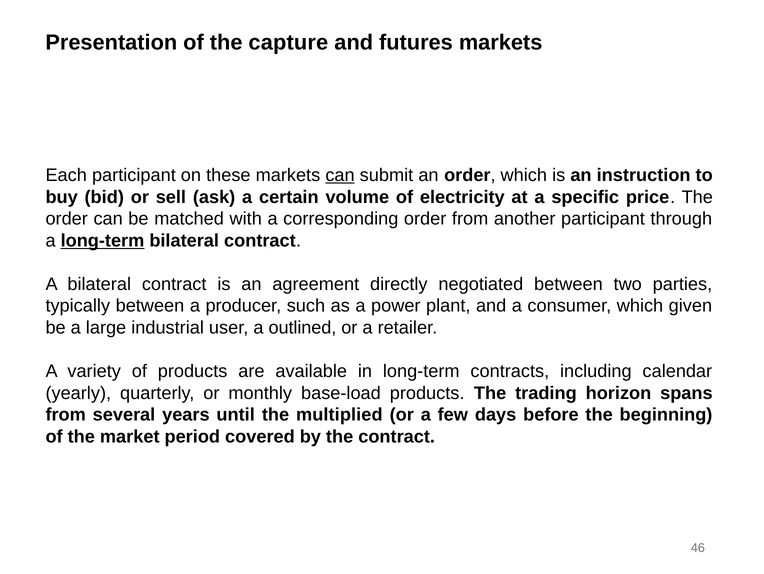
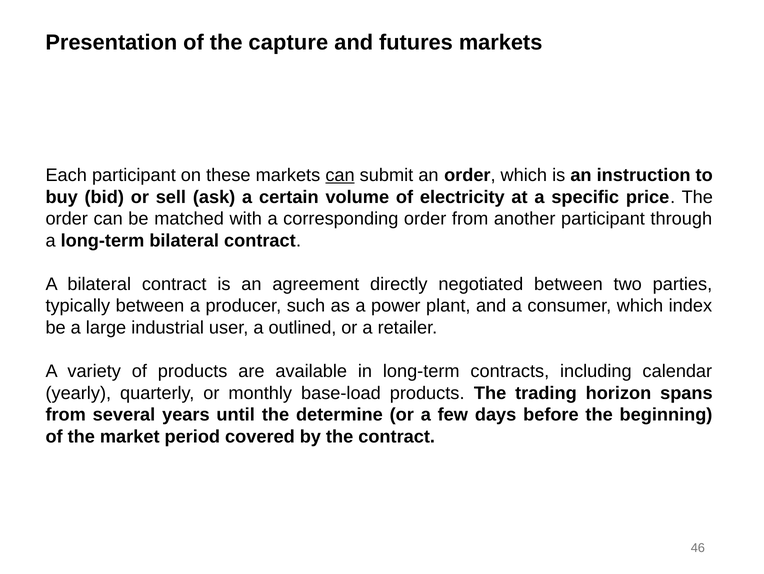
long-term underline: present -> none (102, 241)
given: given -> index (690, 306)
multiplied: multiplied -> determine (339, 415)
